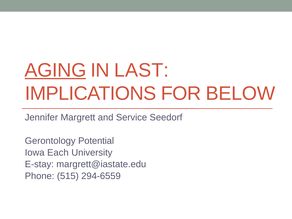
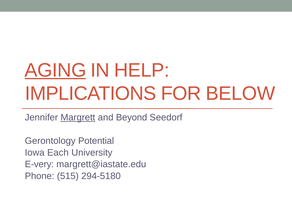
LAST: LAST -> HELP (142, 70)
Margrett underline: none -> present (78, 117)
Service: Service -> Beyond (132, 117)
E-stay: E-stay -> E-very (39, 164)
294-6559: 294-6559 -> 294-5180 (101, 176)
